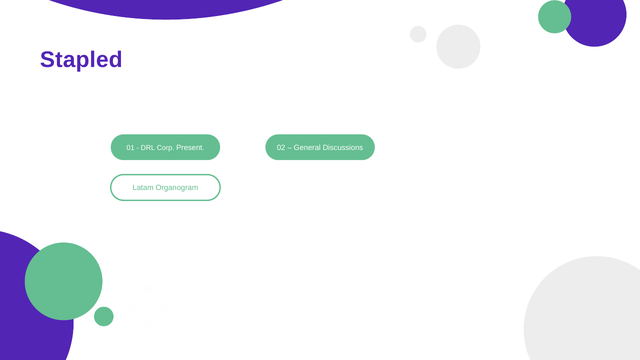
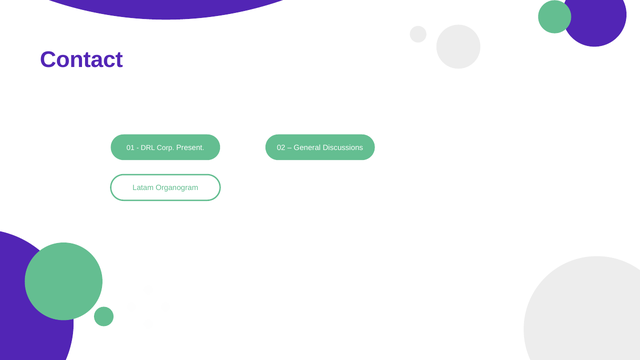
Stapled: Stapled -> Contact (81, 60)
